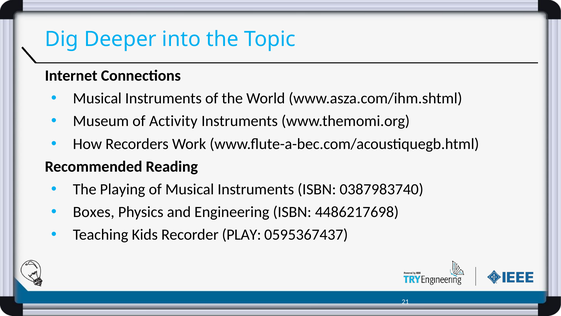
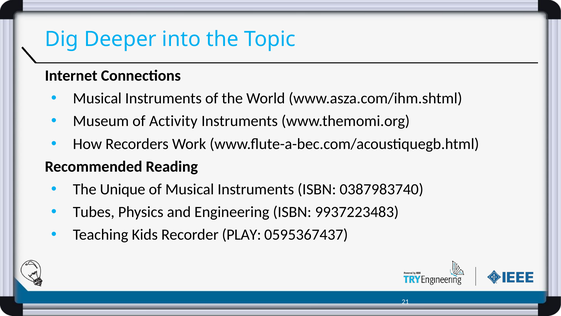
Playing: Playing -> Unique (123, 189)
Boxes: Boxes -> Tubes (94, 212)
4486217698: 4486217698 -> 9937223483 (357, 212)
